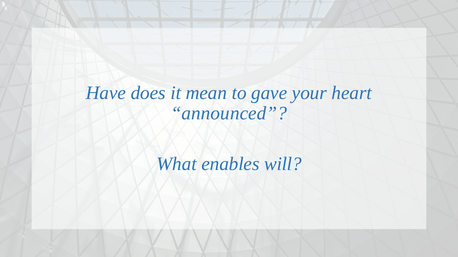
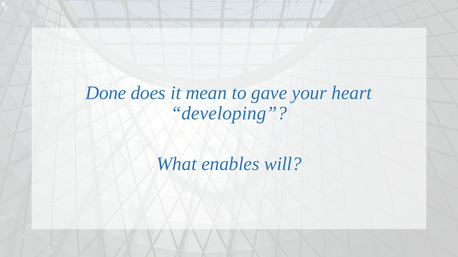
Have: Have -> Done (106, 93)
announced: announced -> developing (229, 114)
